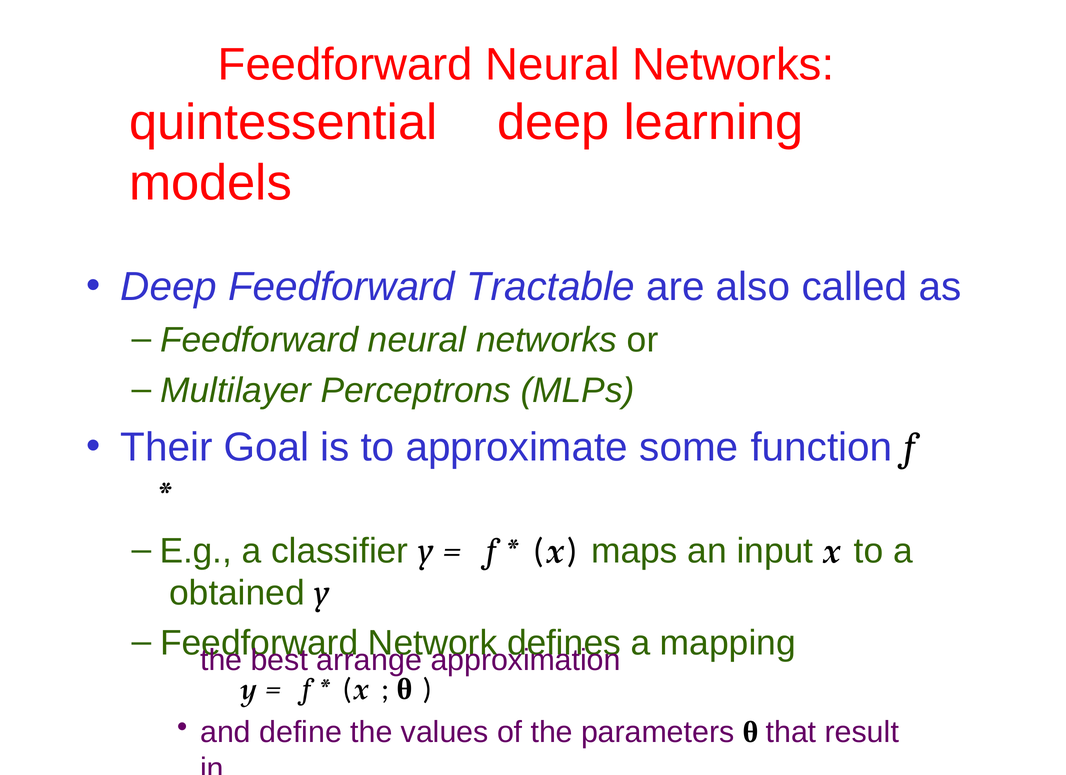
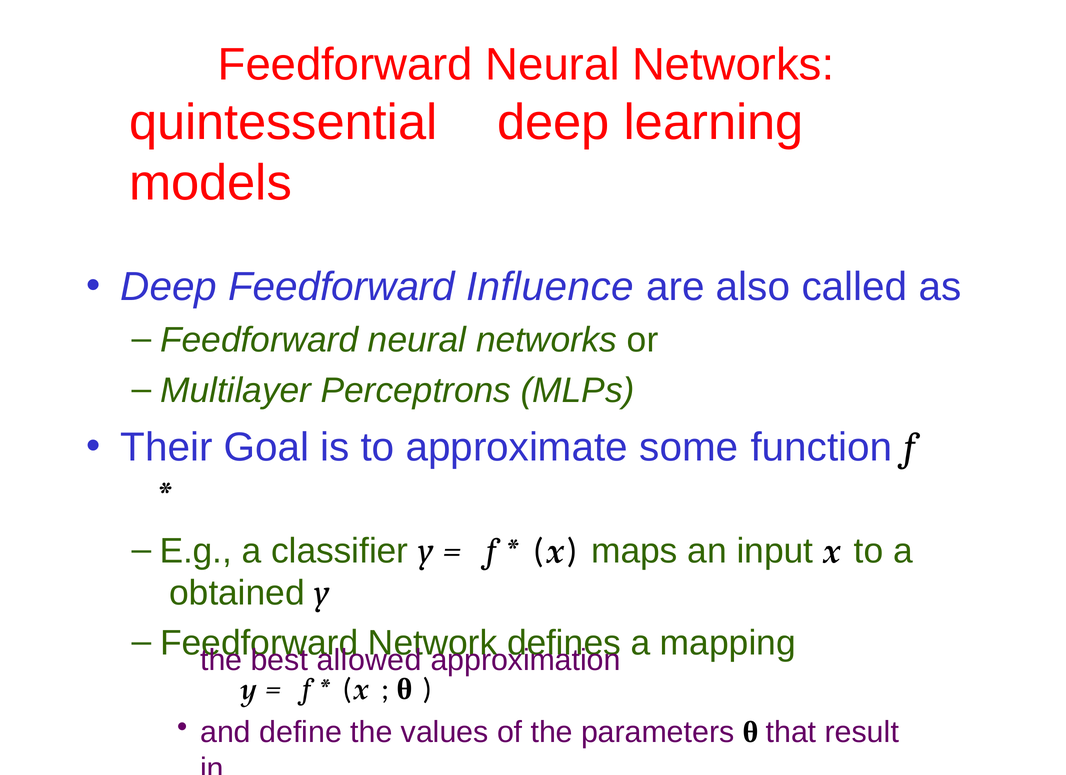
Tractable: Tractable -> Influence (550, 287)
arrange: arrange -> allowed (369, 660)
